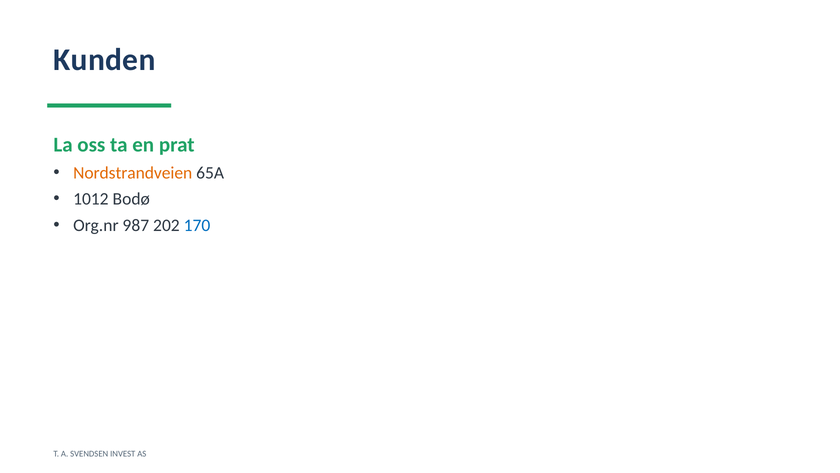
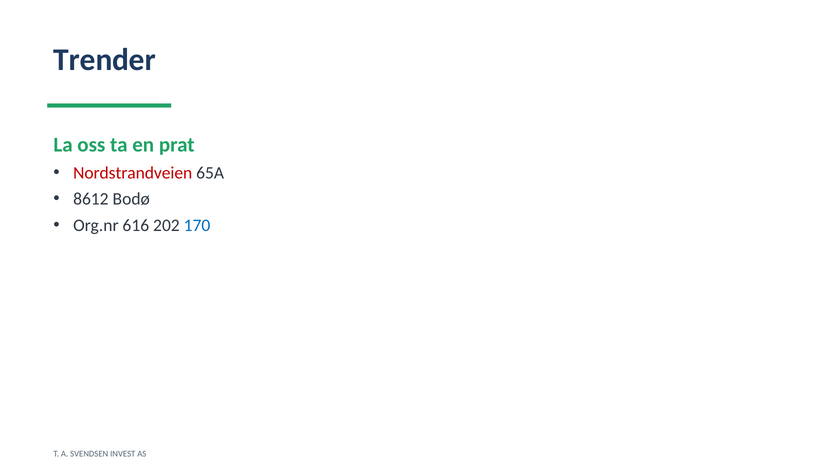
Kunden: Kunden -> Trender (105, 60)
Nordstrandveien colour: orange -> red (133, 173)
1012: 1012 -> 8612 (91, 199)
987: 987 -> 616 (136, 225)
